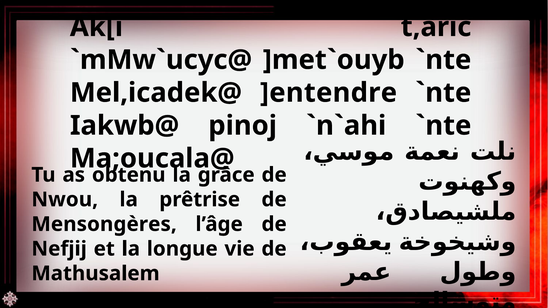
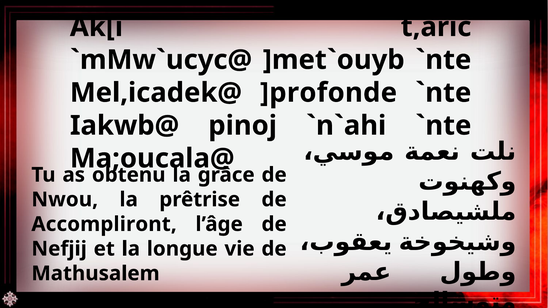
]entendre: ]entendre -> ]profonde (328, 93)
Mensongères: Mensongères -> Accompliront (104, 224)
